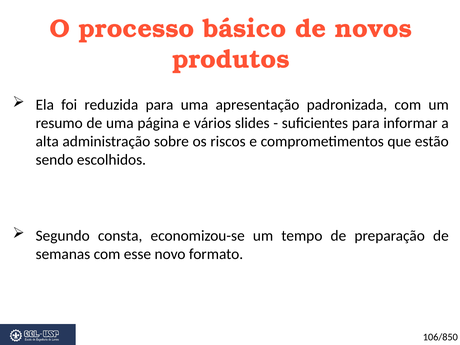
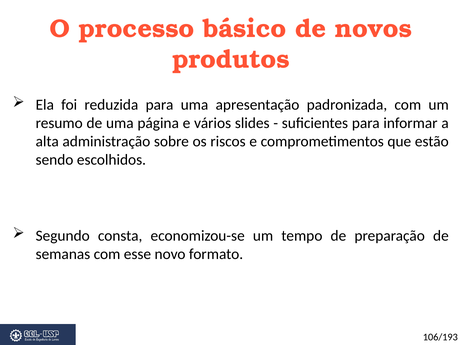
106/850: 106/850 -> 106/193 (440, 337)
